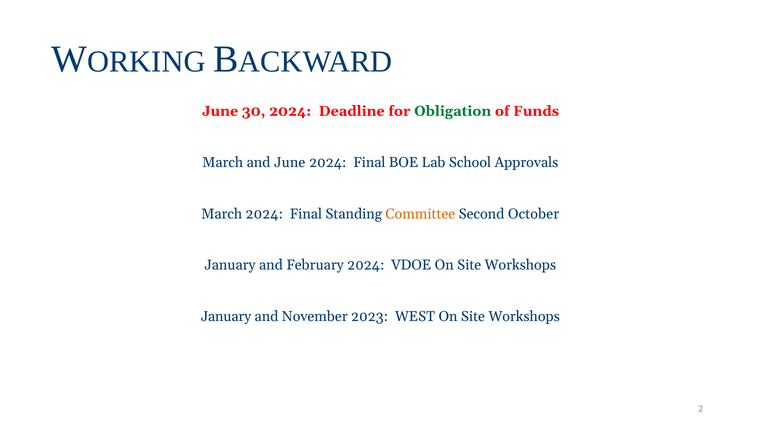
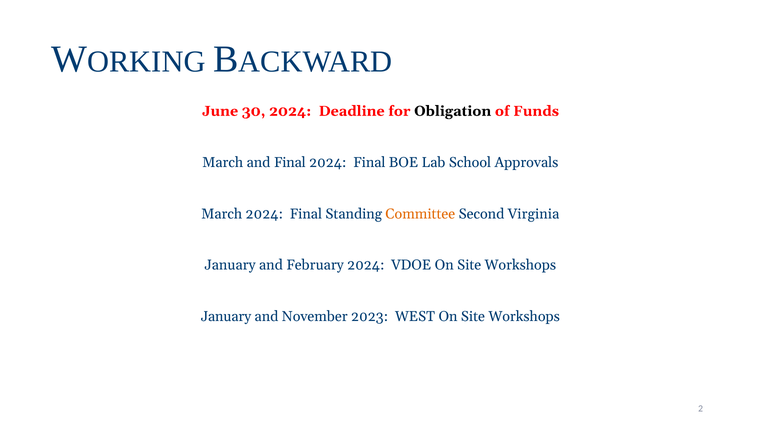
Obligation colour: green -> black (453, 111)
and June: June -> Final (290, 162)
October: October -> Virginia (534, 214)
